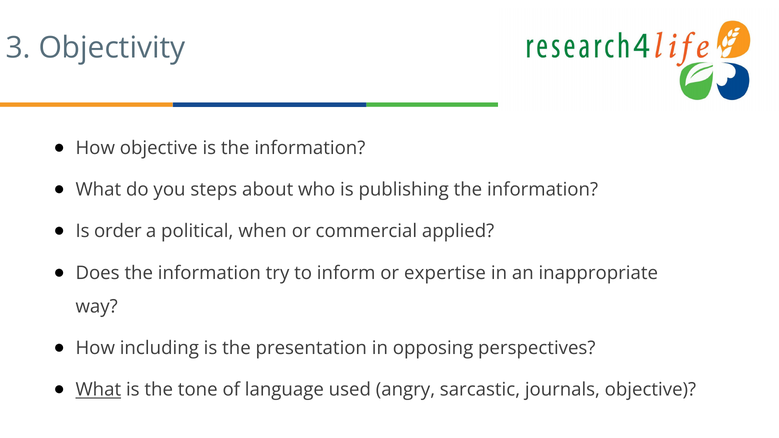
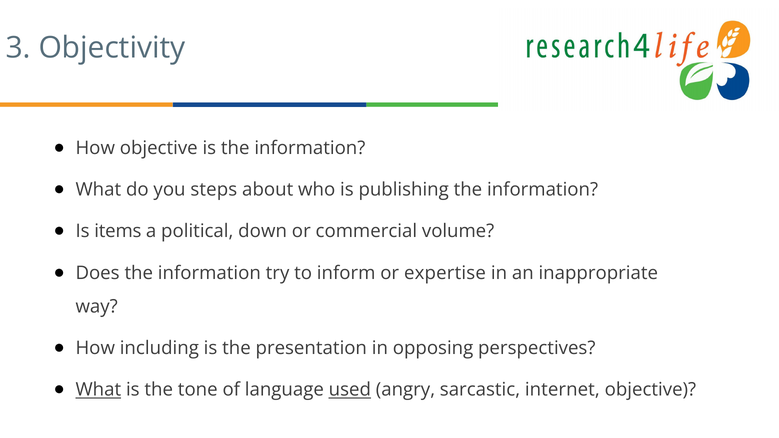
order: order -> items (118, 231)
when: when -> down (263, 231)
applied: applied -> volume (458, 231)
used underline: none -> present (350, 390)
journals: journals -> internet (562, 390)
